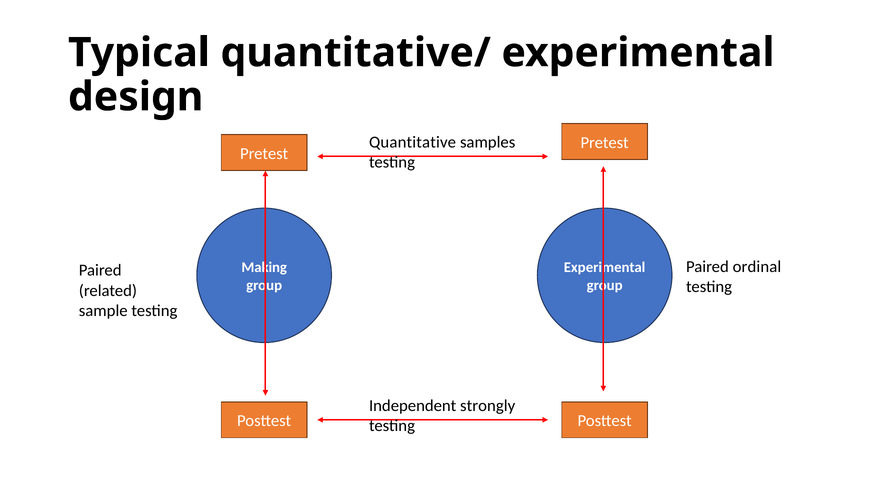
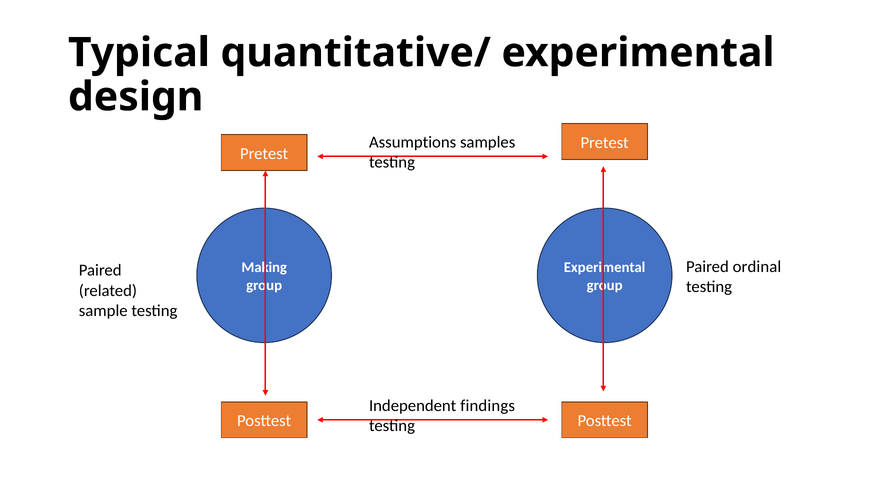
Quantitative: Quantitative -> Assumptions (413, 143)
strongly: strongly -> findings (488, 406)
